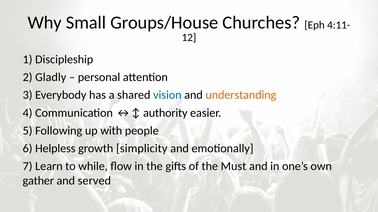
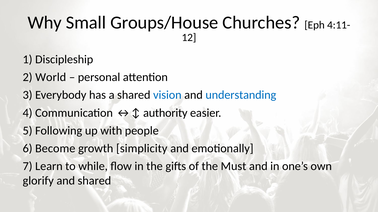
Gladly: Gladly -> World (51, 77)
understanding colour: orange -> blue (241, 95)
Helpless: Helpless -> Become (55, 149)
gather: gather -> glorify (38, 181)
and served: served -> shared (94, 181)
